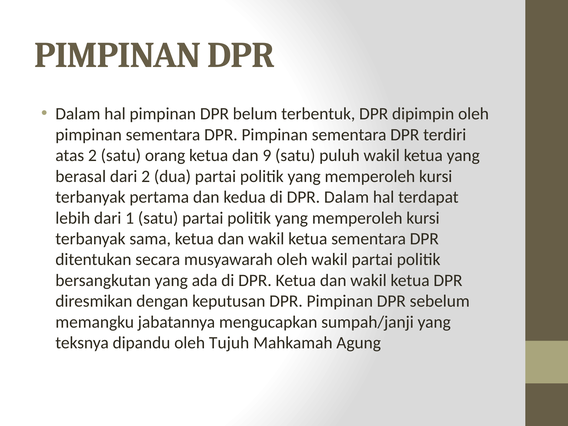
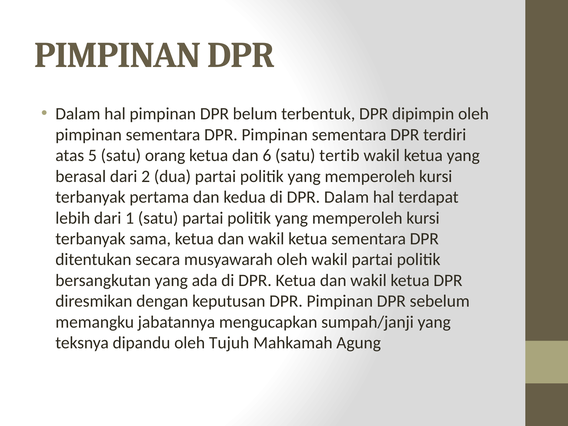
atas 2: 2 -> 5 (92, 156)
9: 9 -> 6 (267, 156)
puluh: puluh -> tertib (339, 156)
